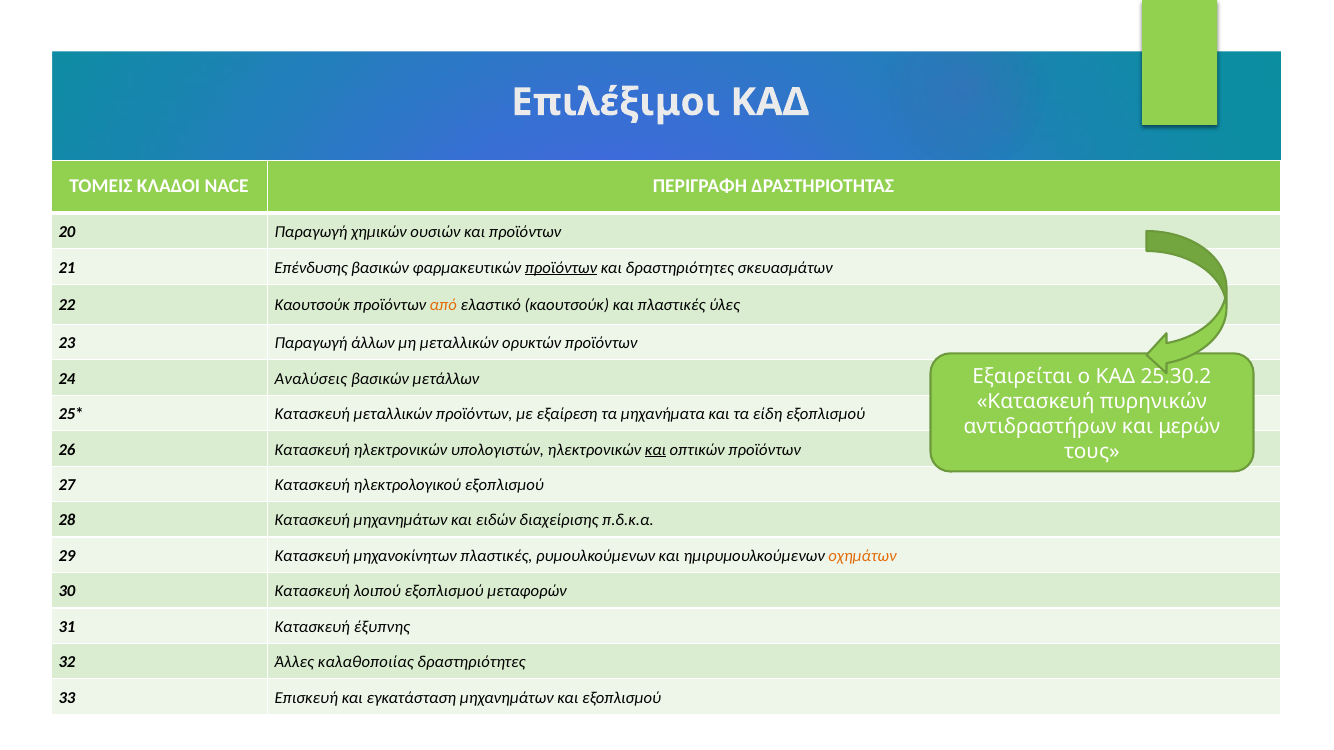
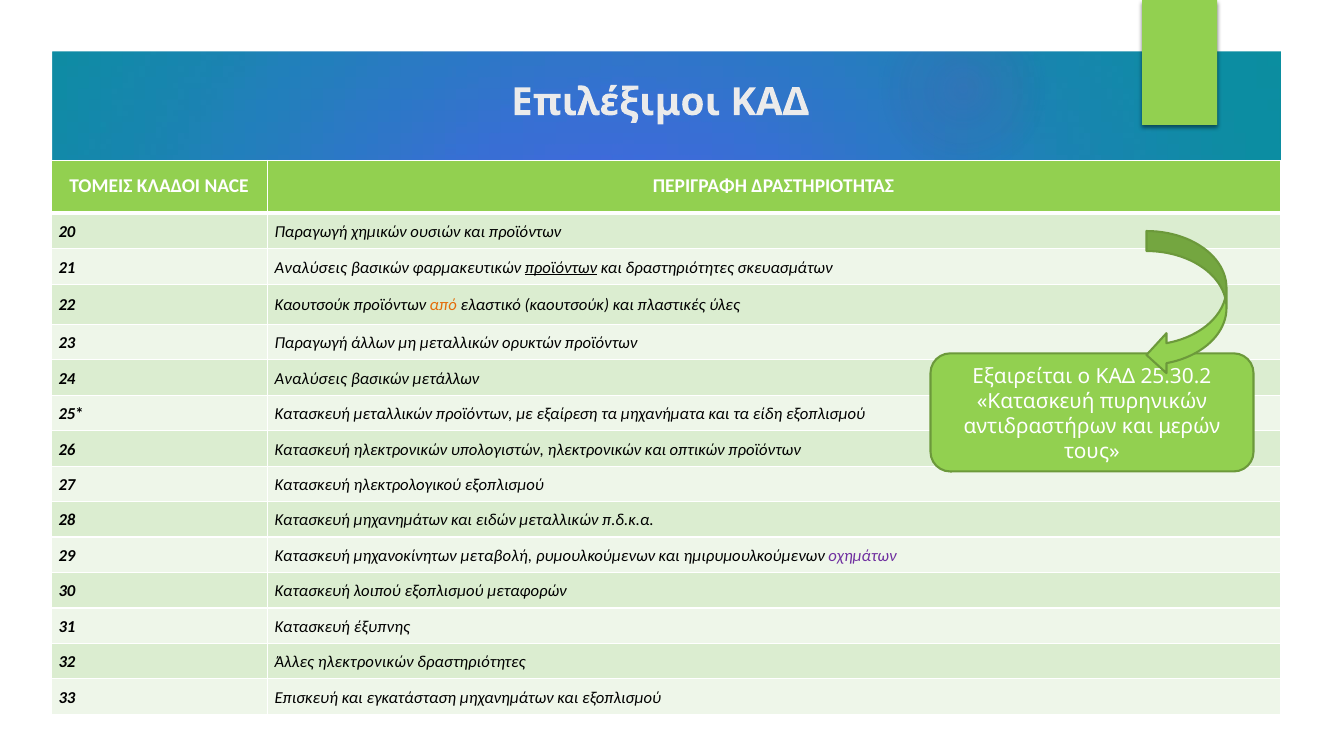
21 Επένδυσης: Επένδυσης -> Αναλύσεις (311, 268)
και underline: present -> none (655, 450)
ειδών διαχείρισης: διαχείρισης -> μεταλλικών (559, 521)
μηχανοκίνητων πλαστικές: πλαστικές -> μεταβολή (496, 556)
οχημάτων colour: orange -> purple (862, 556)
Άλλες καλαθοποιίας: καλαθοποιίας -> ηλεκτρονικών (366, 663)
